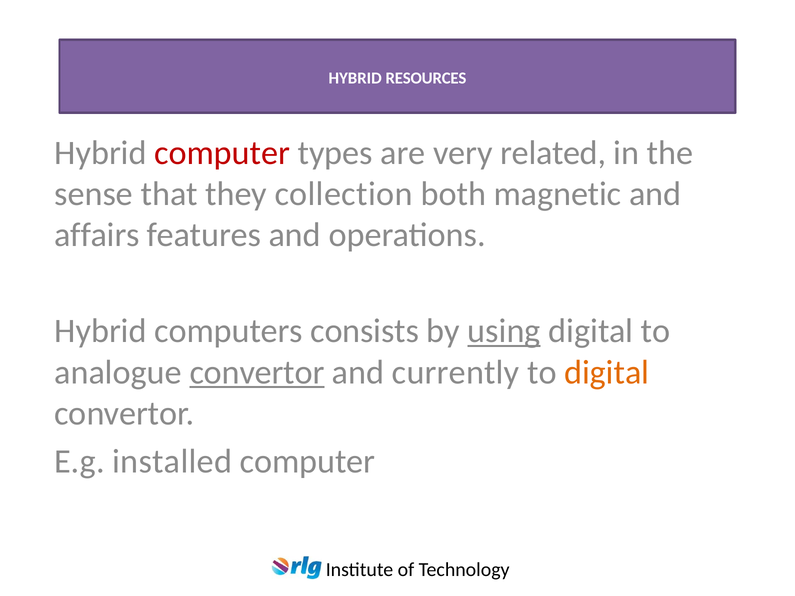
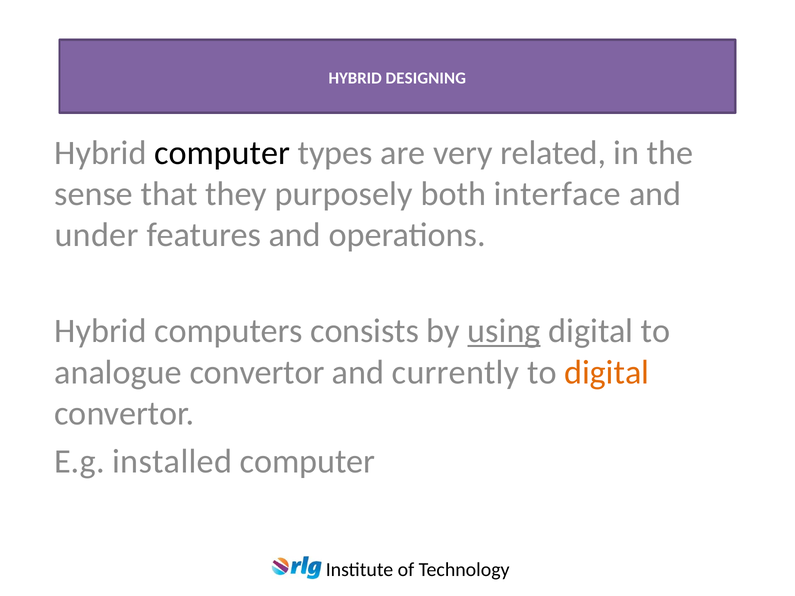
RESOURCES: RESOURCES -> DESIGNING (426, 78)
computer colour: red -> black (222, 153)
collection: collection -> purposely (344, 194)
magnetic: magnetic -> interface (557, 194)
affairs: affairs -> under (97, 235)
convertor underline: present -> none (257, 372)
